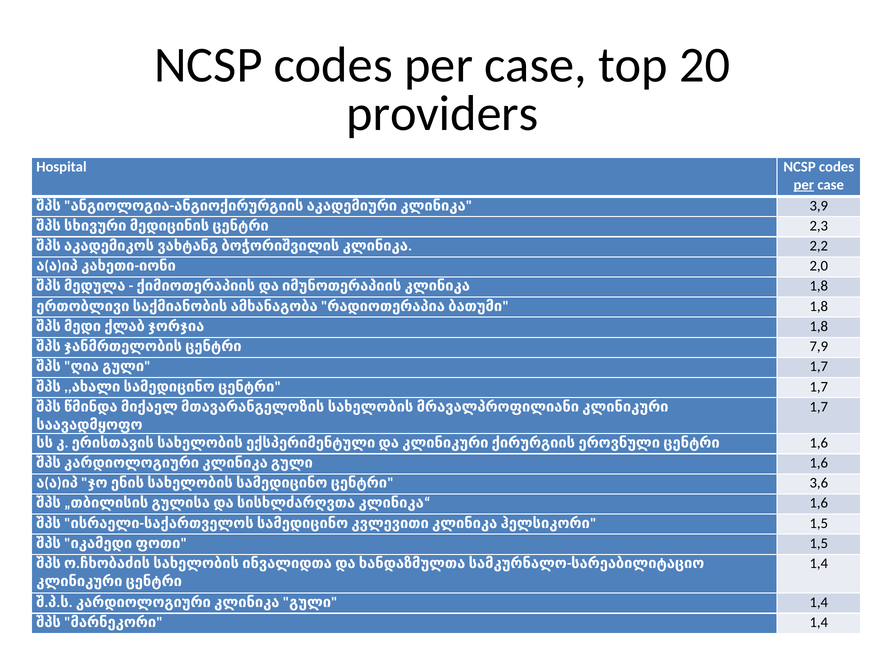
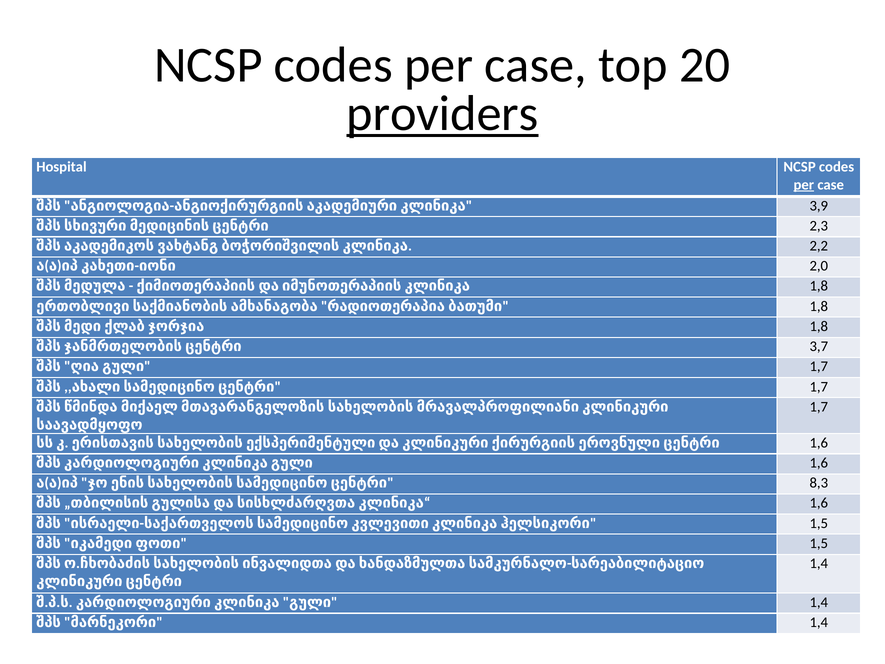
providers underline: none -> present (442, 114)
7,9: 7,9 -> 3,7 (819, 346)
3,6: 3,6 -> 8,3 (819, 483)
